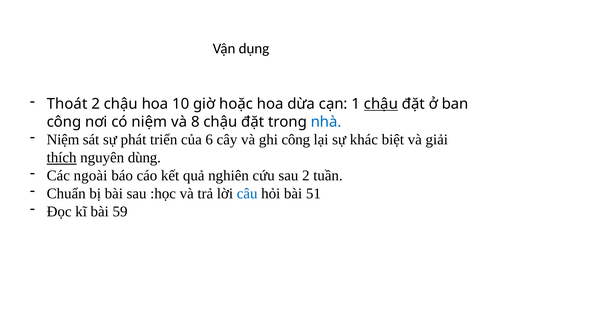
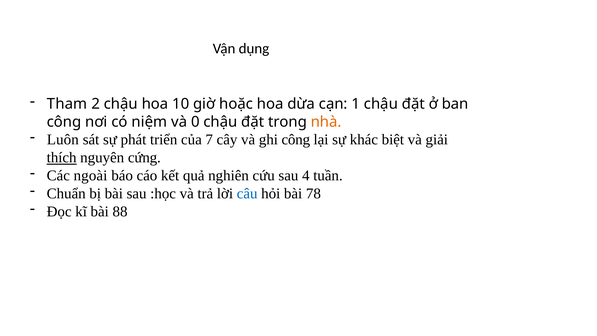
Thoát: Thoát -> Tham (67, 104)
chậu underline: present -> none (381, 104)
8: 8 -> 0 (195, 122)
nhà colour: blue -> orange (326, 122)
Niệm: Niệm -> Luôn (63, 140)
6: 6 -> 7 (209, 140)
dùng: dùng -> cứng (144, 158)
sau 2: 2 -> 4 (306, 175)
51: 51 -> 78 (313, 193)
59: 59 -> 88 (120, 211)
